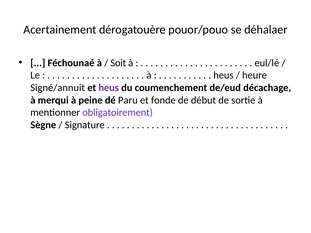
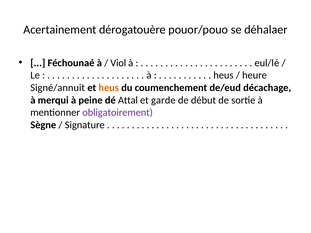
Soit: Soit -> Viol (118, 63)
heus colour: purple -> orange (109, 88)
Paru: Paru -> Attal (128, 100)
fonde: fonde -> garde (163, 100)
